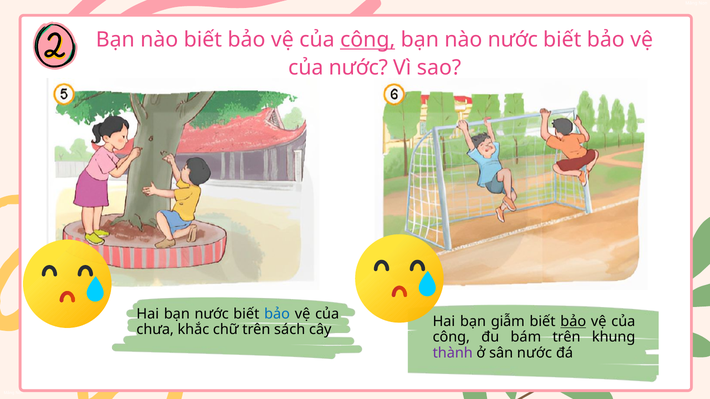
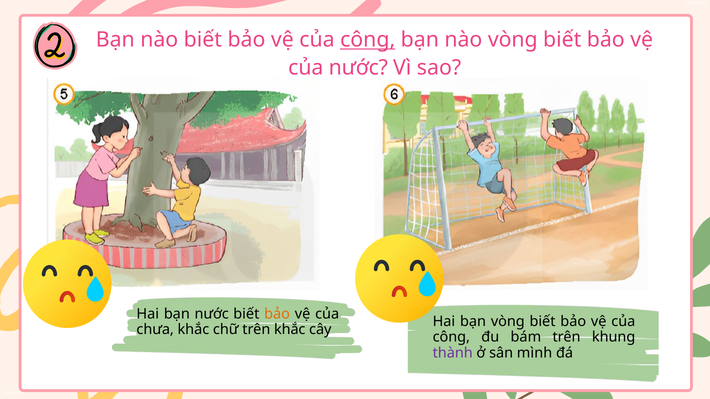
nào nước: nước -> vòng (513, 40)
bảo colour: blue -> orange (277, 314)
giẫm: giẫm -> vòng (508, 322)
bảo underline: present -> none (573, 322)
trên sách: sách -> khắc (290, 330)
sân nước: nước -> mình (535, 353)
